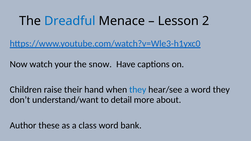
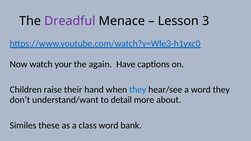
Dreadful colour: blue -> purple (70, 21)
2: 2 -> 3 (206, 21)
snow: snow -> again (100, 64)
Author: Author -> Similes (23, 126)
